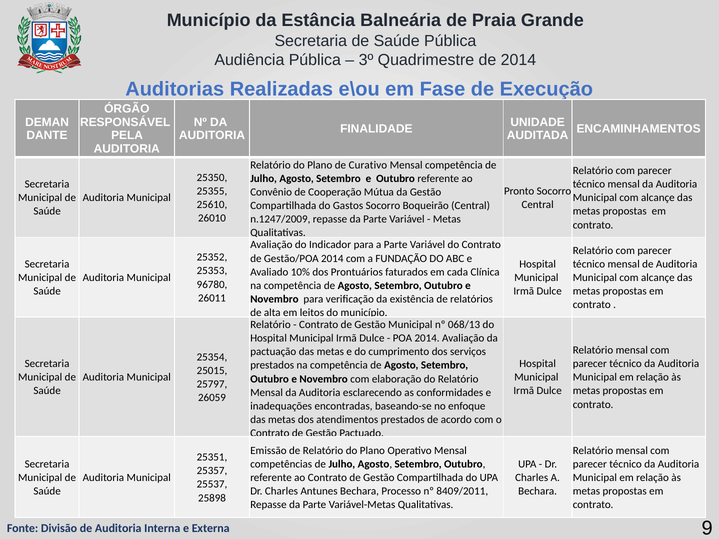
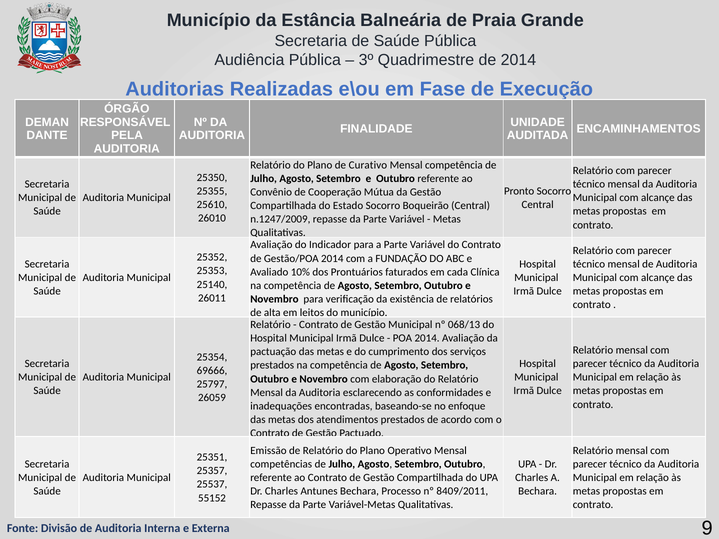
Gastos: Gastos -> Estado (348, 206)
96780: 96780 -> 25140 (212, 285)
25015: 25015 -> 69666 (212, 371)
25898: 25898 -> 55152 (212, 498)
